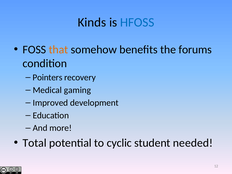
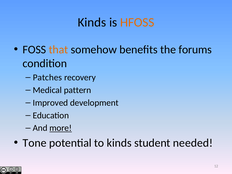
HFOSS colour: blue -> orange (137, 22)
Pointers: Pointers -> Patches (47, 77)
gaming: gaming -> pattern (78, 90)
more underline: none -> present (61, 128)
Total: Total -> Tone (35, 143)
to cyclic: cyclic -> kinds (119, 143)
